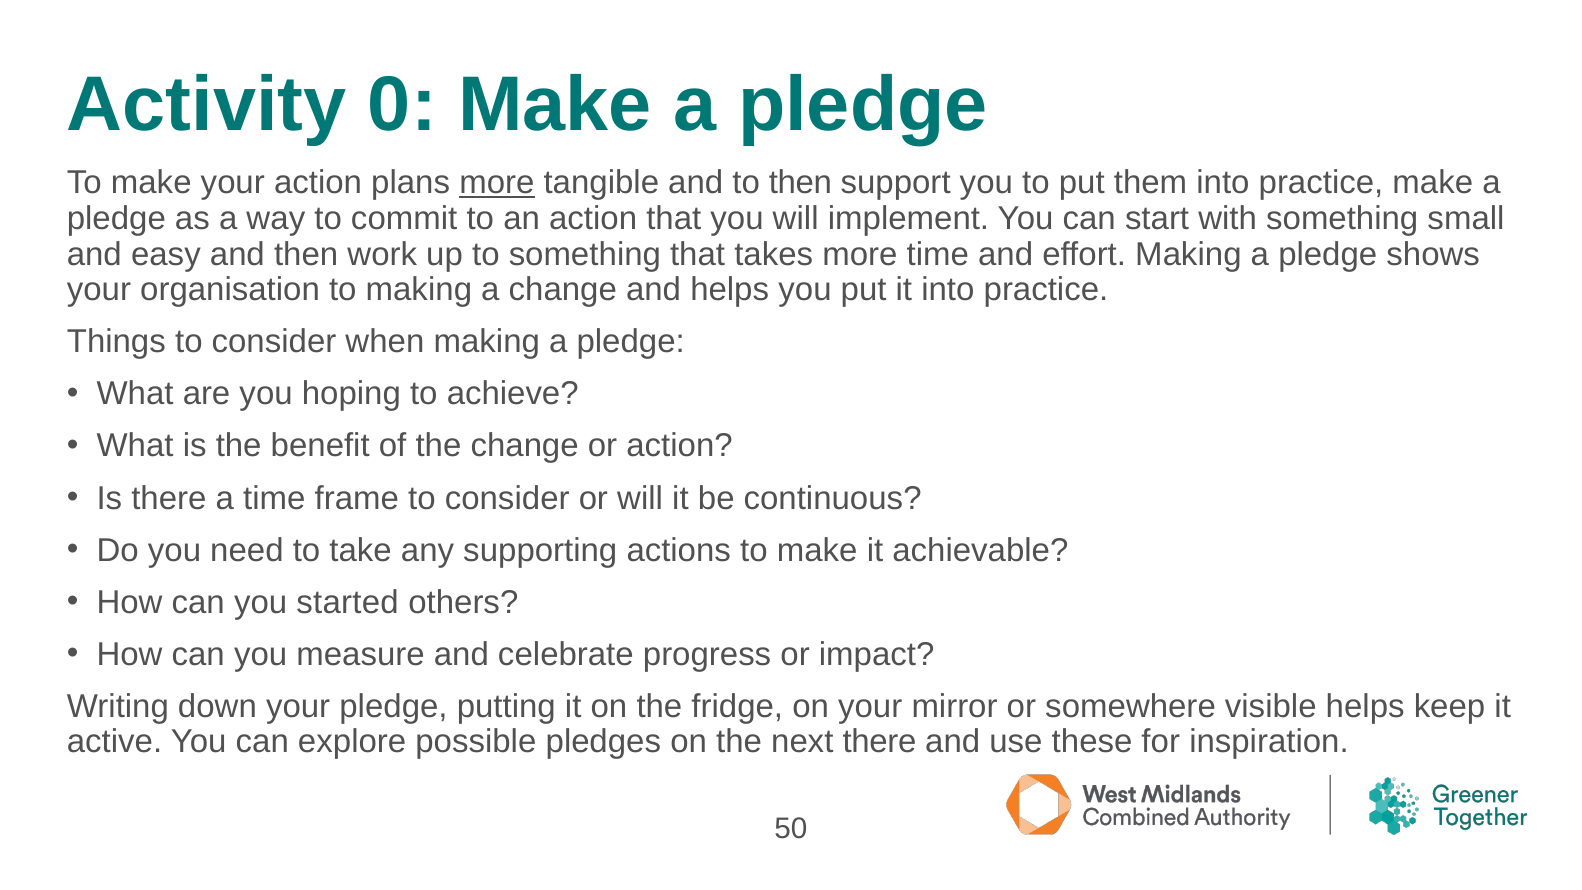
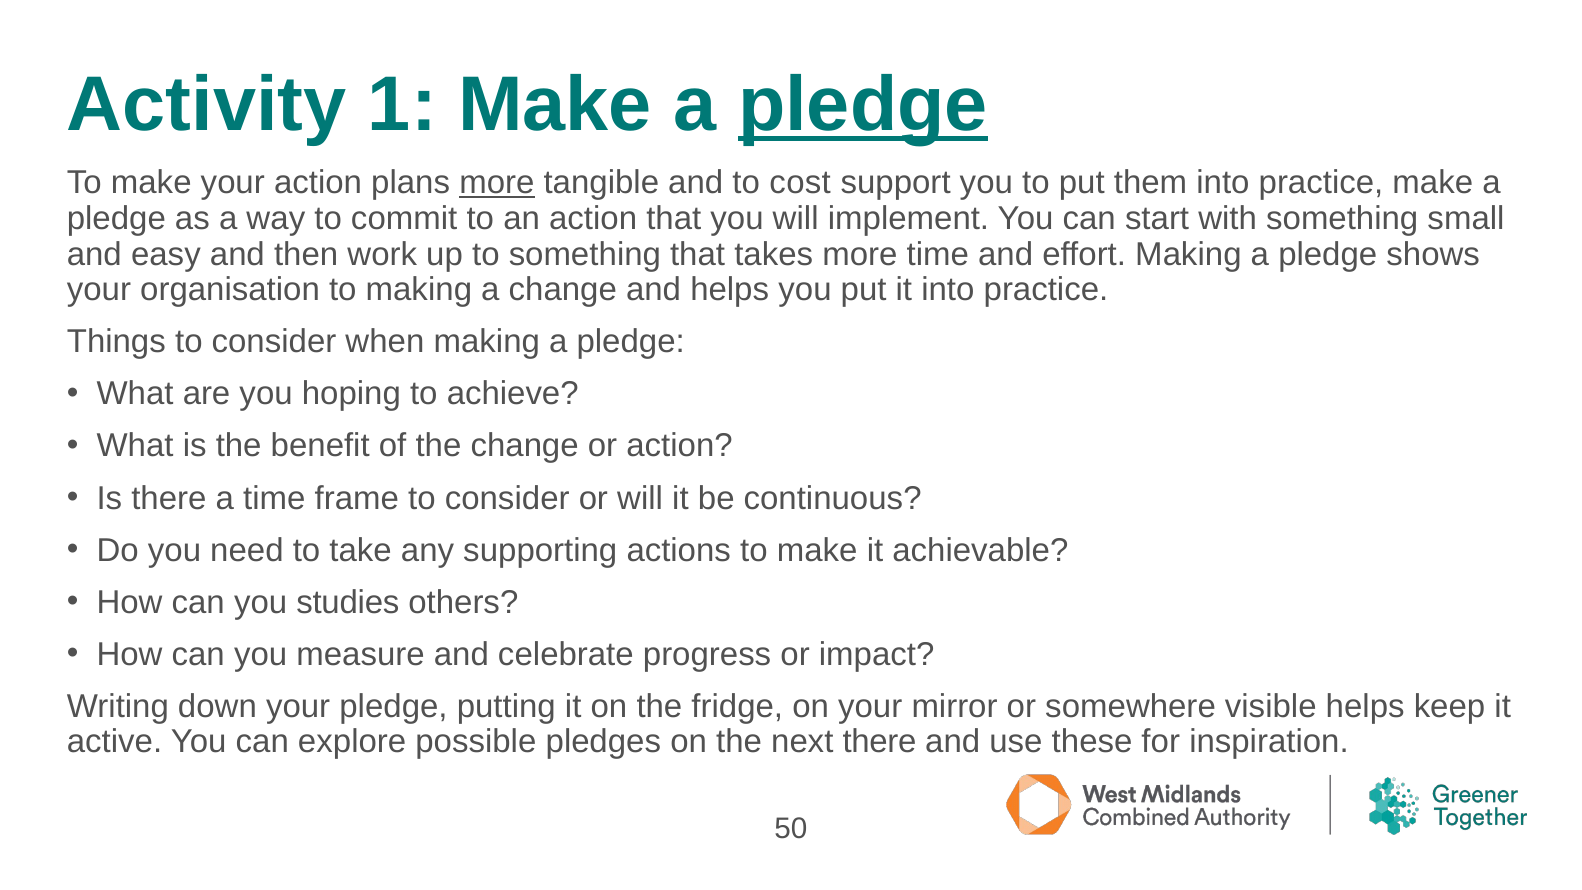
0: 0 -> 1 (402, 105)
pledge underline: none -> present (863, 105)
to then: then -> cost (800, 183)
started: started -> studies (348, 602)
